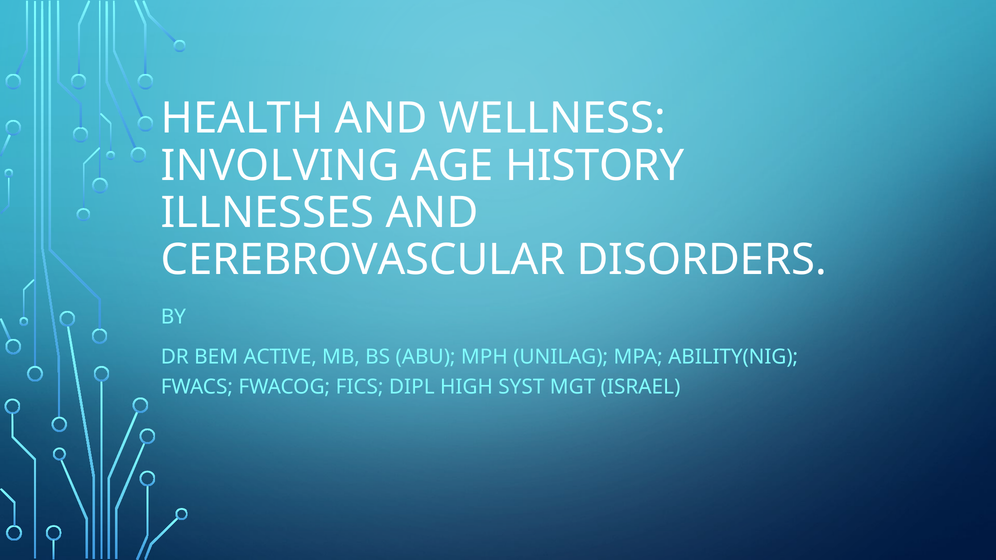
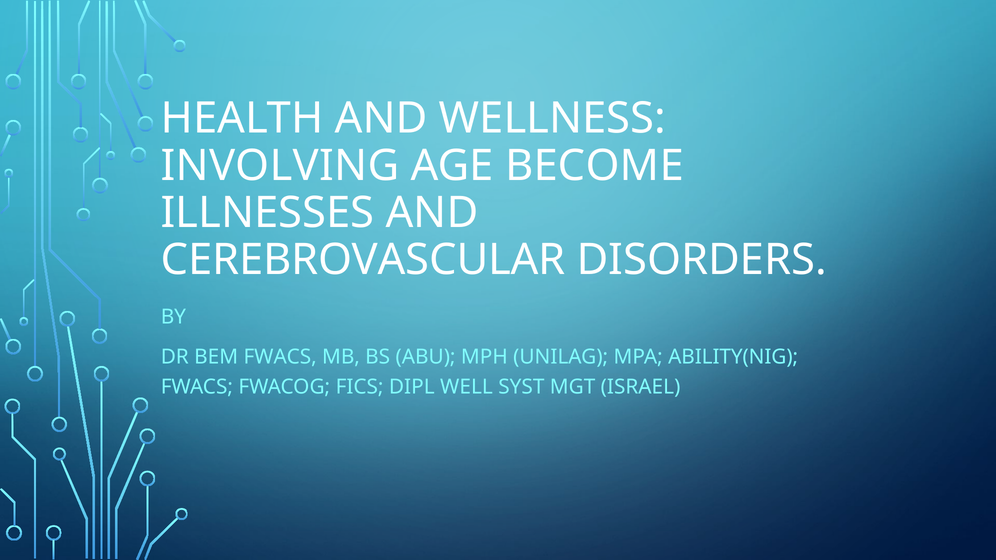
HISTORY: HISTORY -> BECOME (594, 166)
BEM ACTIVE: ACTIVE -> FWACS (280, 357)
HIGH: HIGH -> WELL (466, 387)
